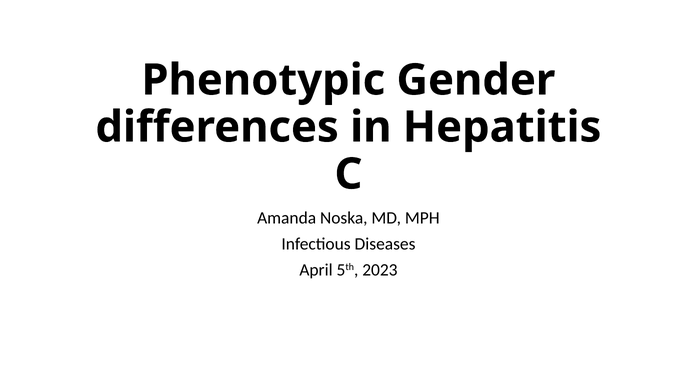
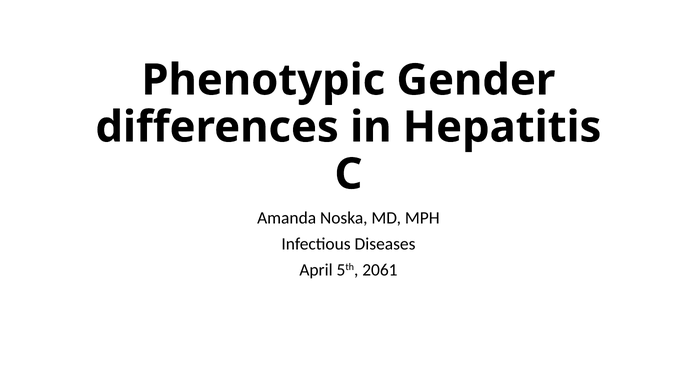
2023: 2023 -> 2061 (380, 270)
